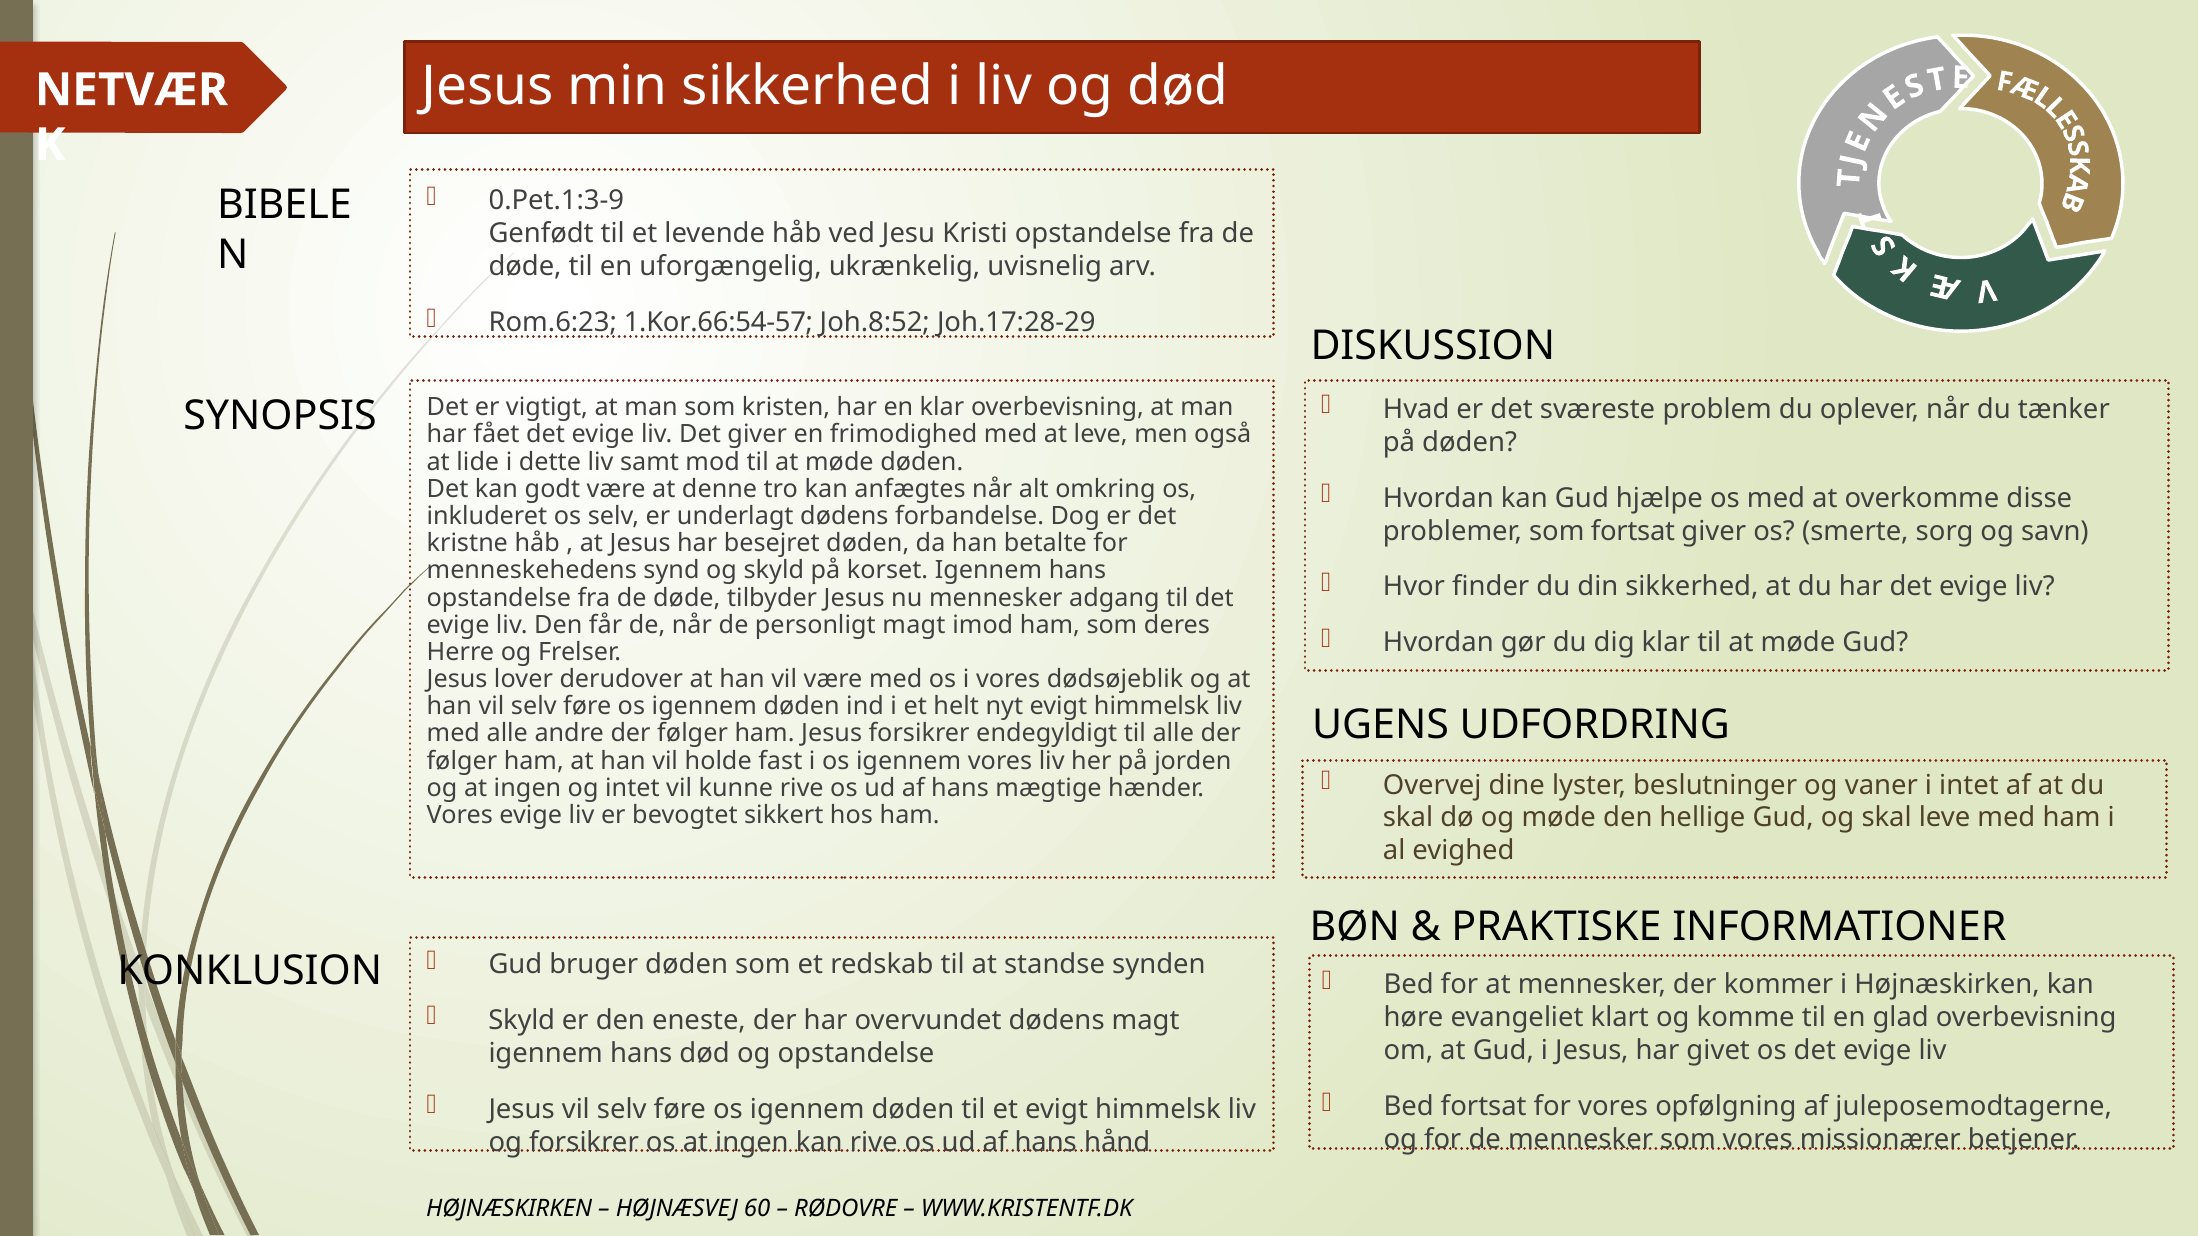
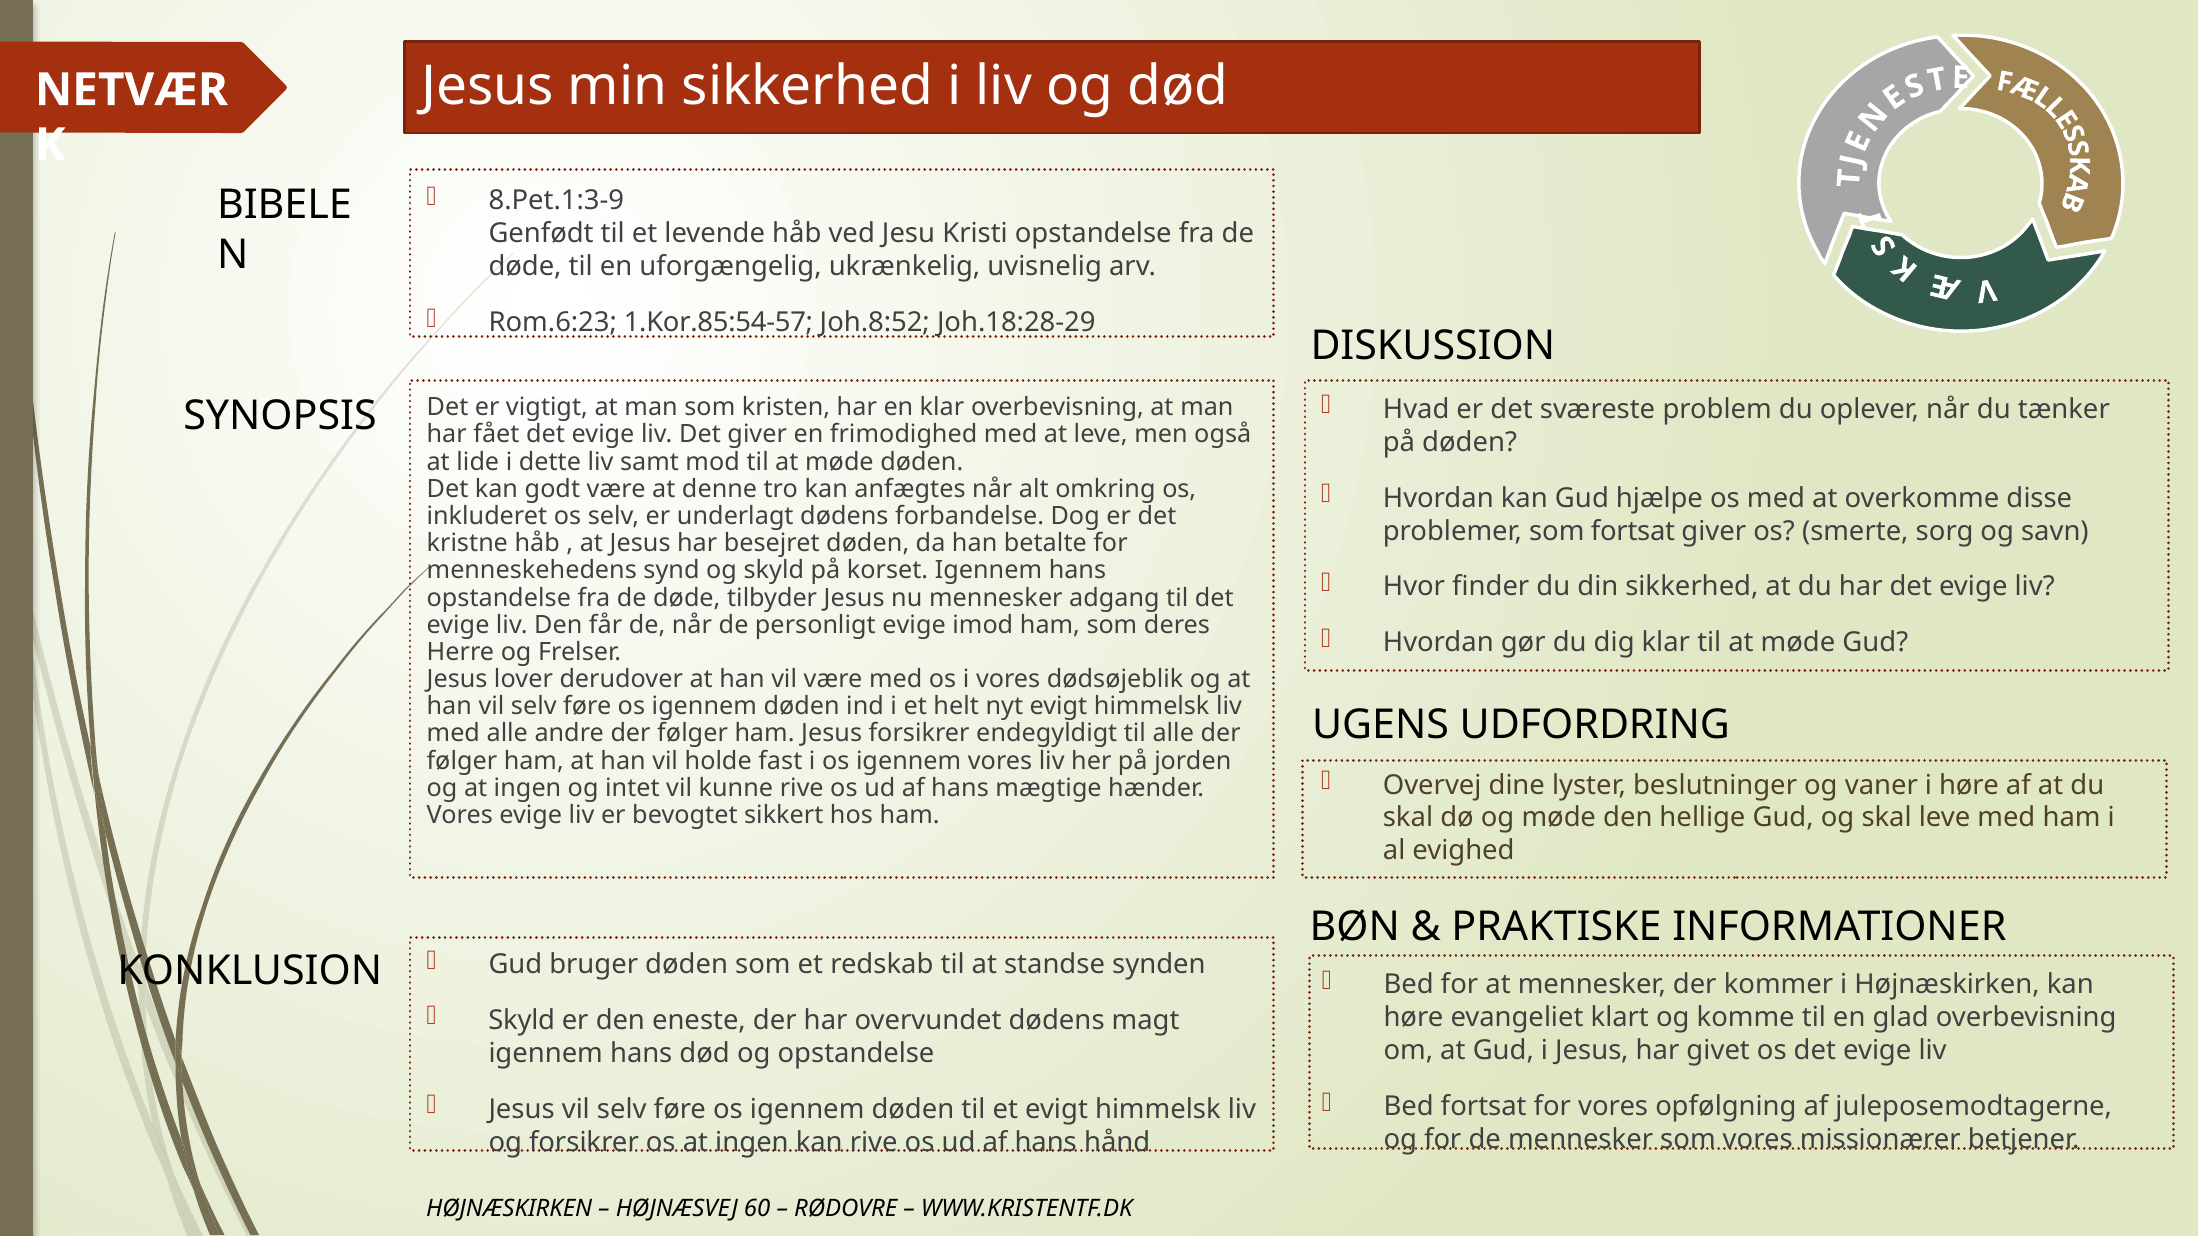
0.Pet.1:3-9: 0.Pet.1:3-9 -> 8.Pet.1:3-9 (556, 201)
1.Kor.66:54-57: 1.Kor.66:54-57 -> 1.Kor.85:54-57 (718, 323)
Joh.17:28-29: Joh.17:28-29 -> Joh.18:28-29 (1016, 323)
personligt magt: magt -> evige (914, 625)
i intet: intet -> høre (1969, 785)
